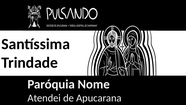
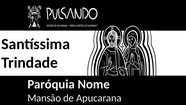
Atendei: Atendei -> Mansão (44, 98)
